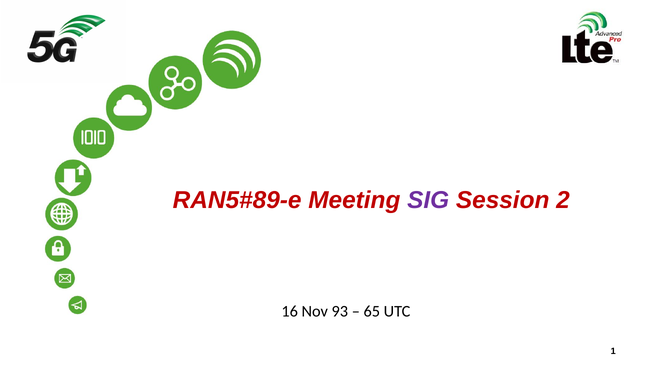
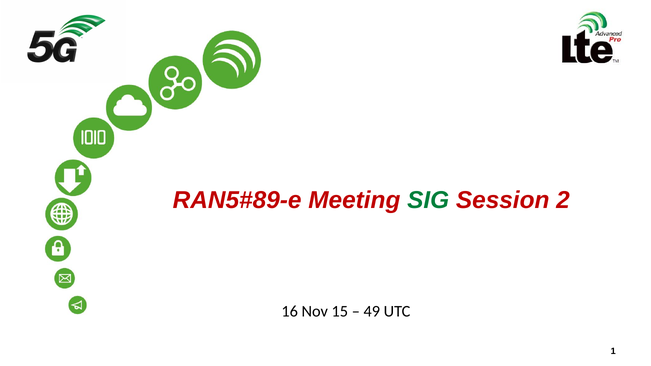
SIG colour: purple -> green (428, 200)
93: 93 -> 15 (340, 311)
65: 65 -> 49 (372, 311)
